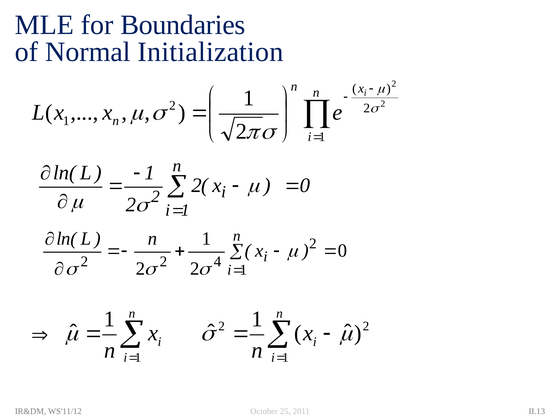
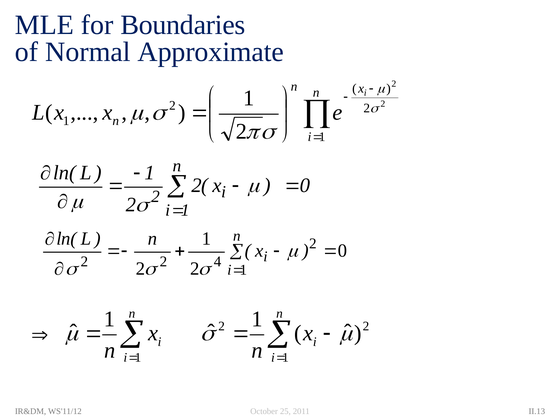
Initialization: Initialization -> Approximate (211, 52)
